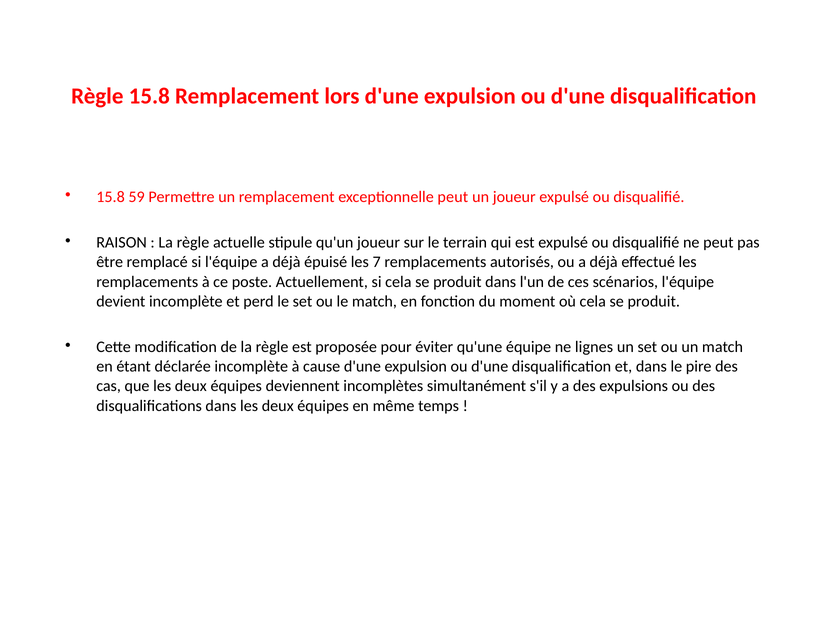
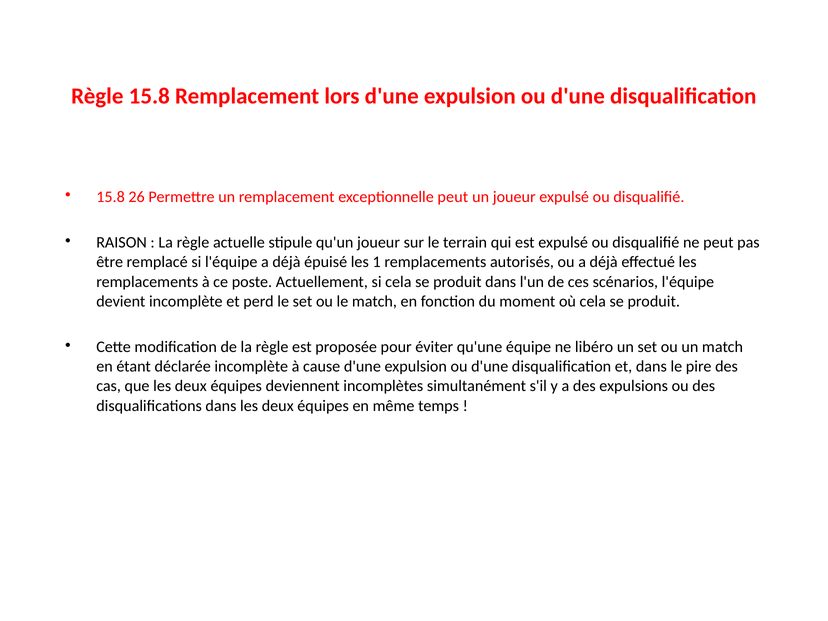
59: 59 -> 26 (137, 197)
7: 7 -> 1 (377, 262)
lignes: lignes -> libéro (594, 347)
